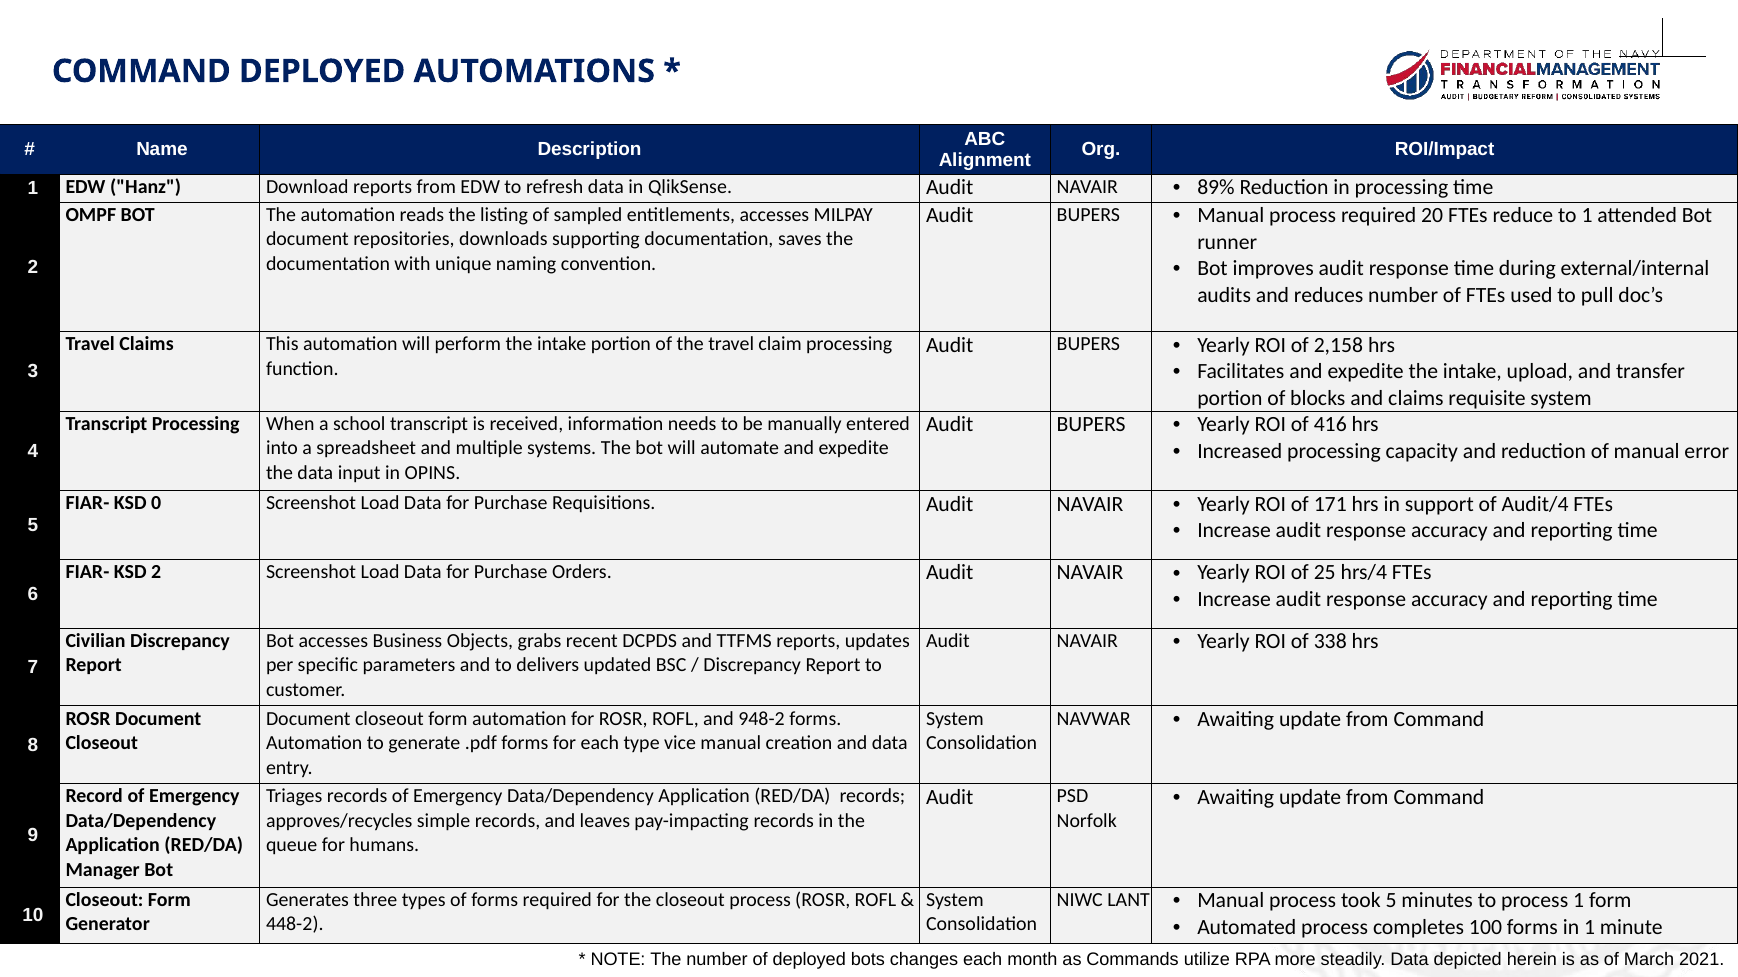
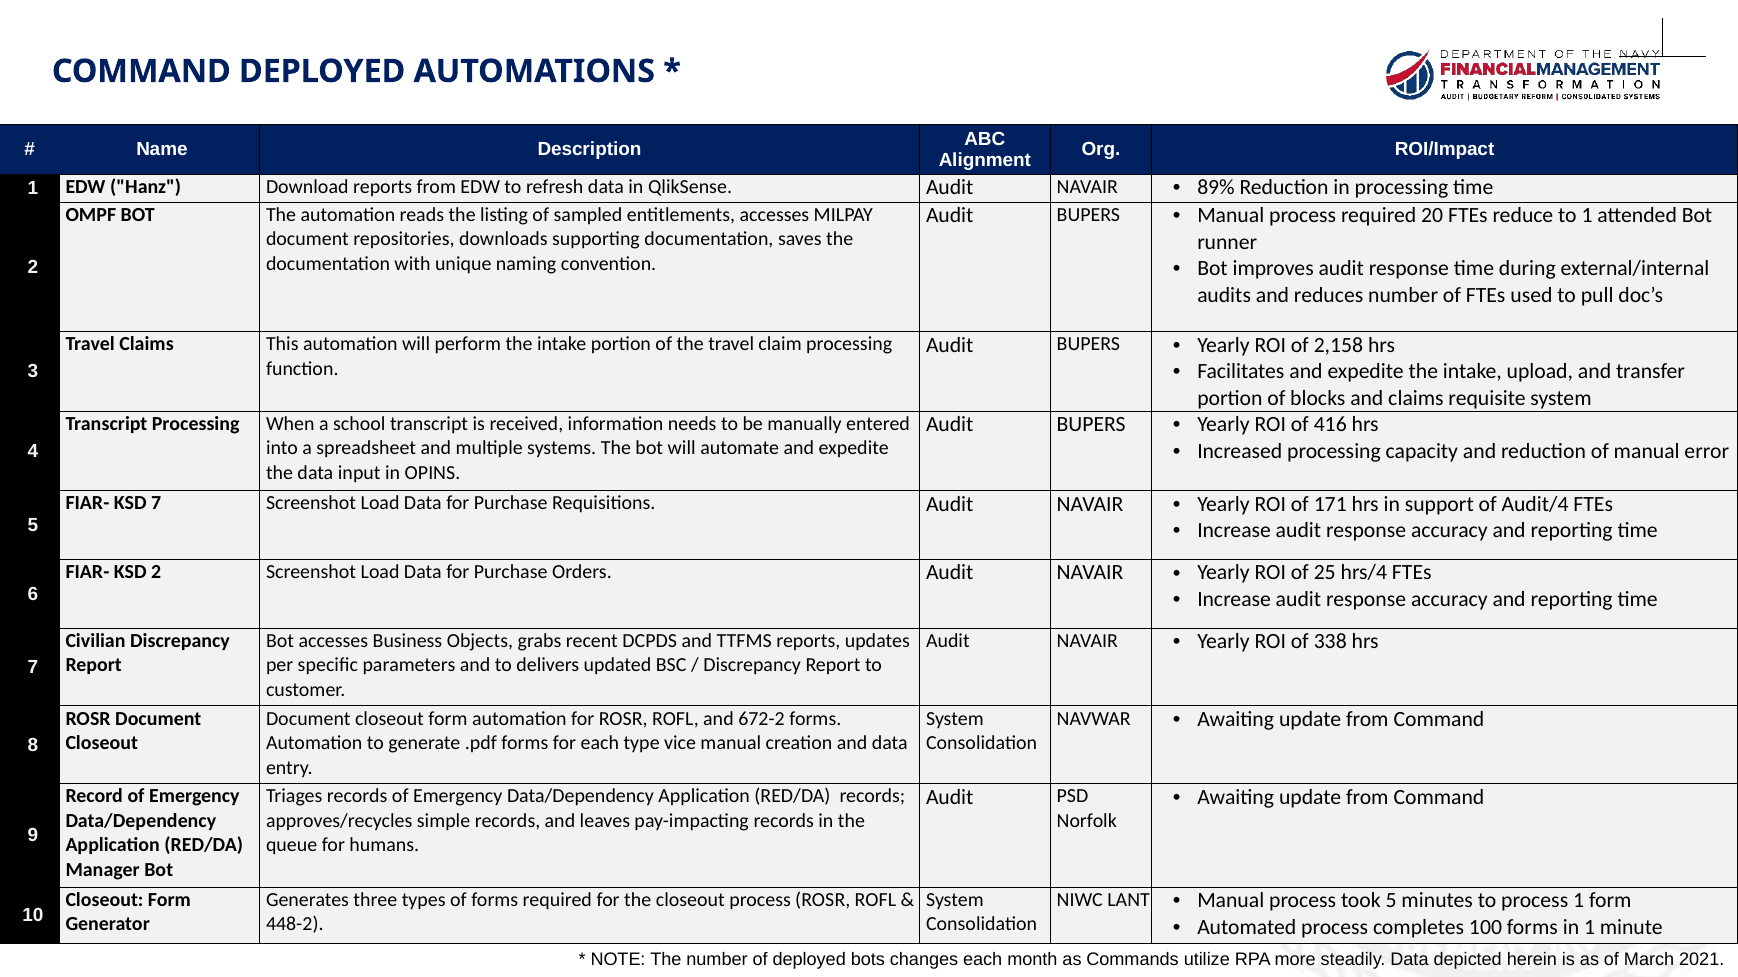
KSD 0: 0 -> 7 (156, 503)
948-2: 948-2 -> 672-2 (762, 719)
